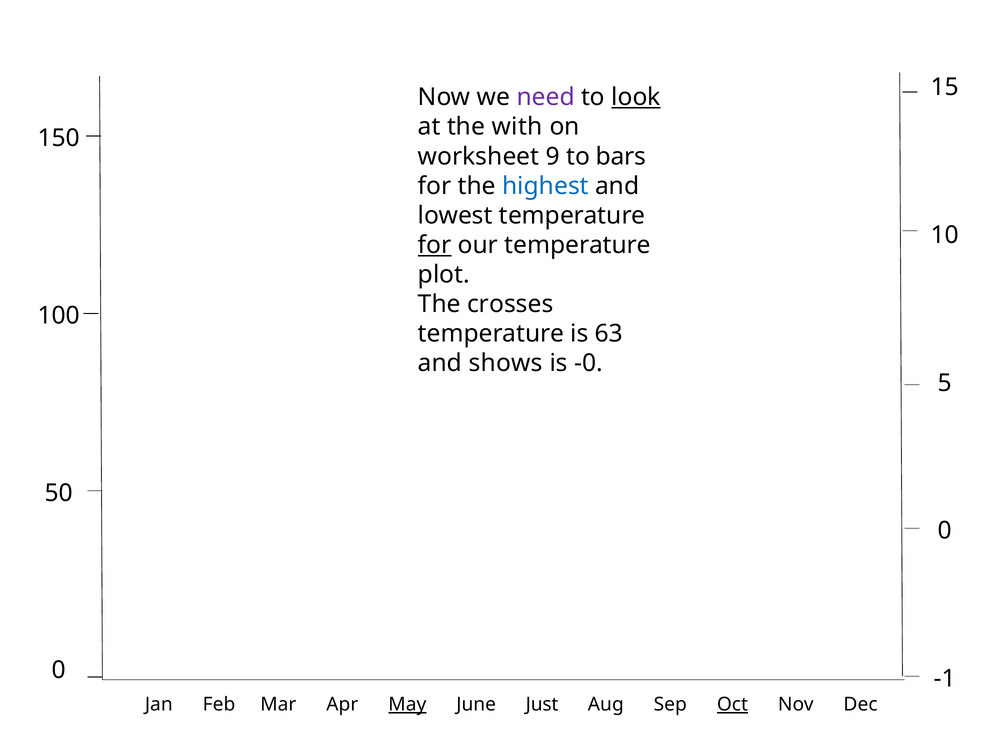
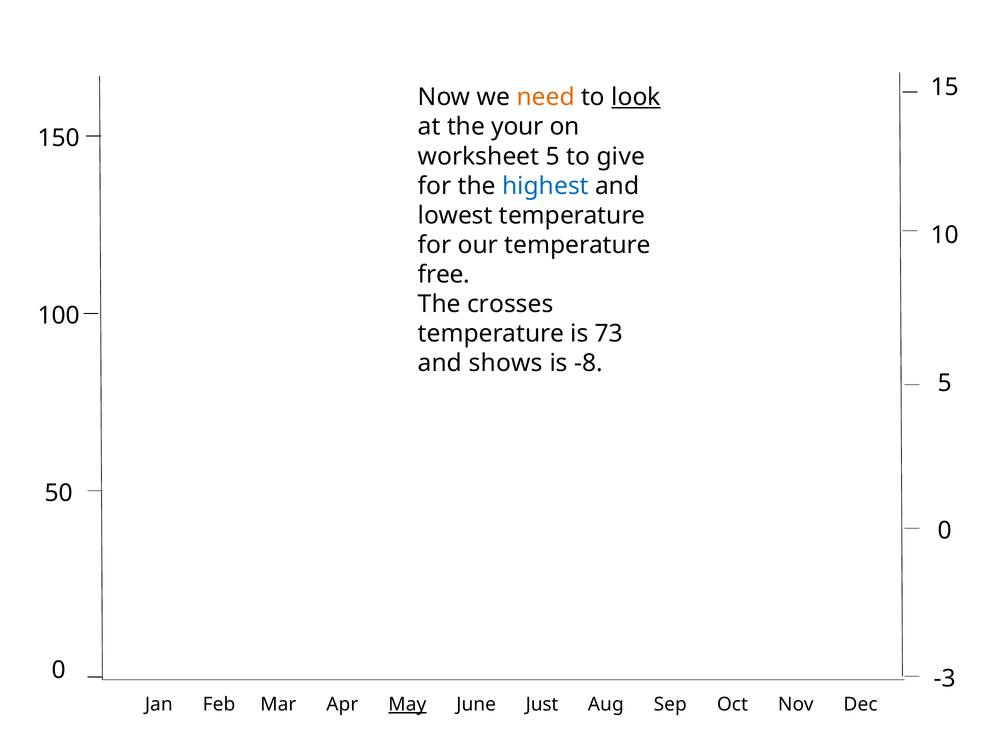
need colour: purple -> orange (546, 97)
with: with -> your (517, 127)
worksheet 9: 9 -> 5 (553, 156)
bars: bars -> give (621, 156)
for underline: present -> none (435, 245)
plot: plot -> free (444, 275)
63: 63 -> 73 (609, 334)
-0: -0 -> -8 (588, 364)
-1: -1 -> -3 (945, 679)
Oct underline: present -> none (732, 705)
